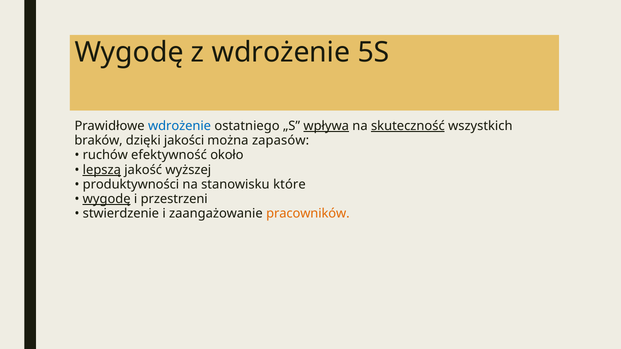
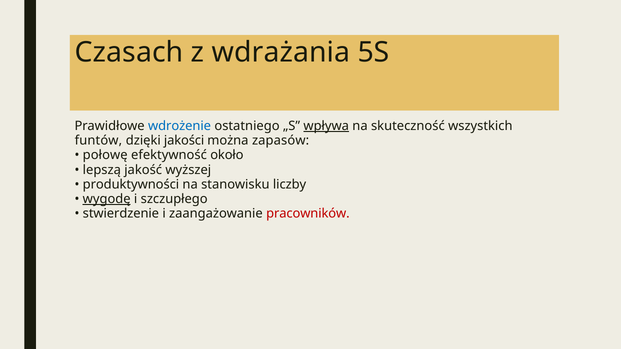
Wygodę: Wygodę -> Czasach (129, 52)
z wdrożenie: wdrożenie -> wdrażania (281, 52)
skuteczność underline: present -> none (408, 126)
braków: braków -> funtów (98, 141)
ruchów: ruchów -> połowę (105, 155)
lepszą underline: present -> none (102, 170)
które: które -> liczby (290, 185)
przestrzeni: przestrzeni -> szczupłego (174, 199)
pracowników colour: orange -> red (308, 214)
